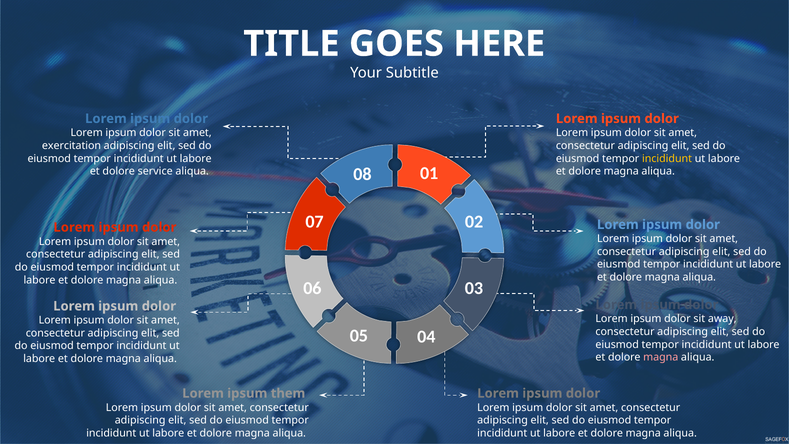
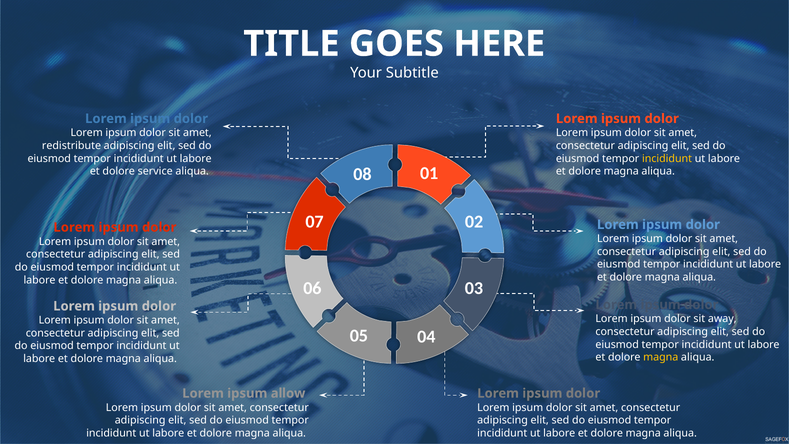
exercitation: exercitation -> redistribute (71, 146)
magna colour: pink -> yellow (661, 357)
them: them -> allow (288, 393)
